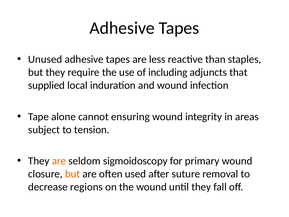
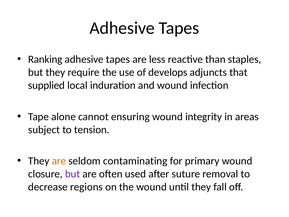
Unused: Unused -> Ranking (45, 59)
including: including -> develops (168, 72)
sigmoidoscopy: sigmoidoscopy -> contaminating (135, 161)
but colour: orange -> purple (73, 174)
